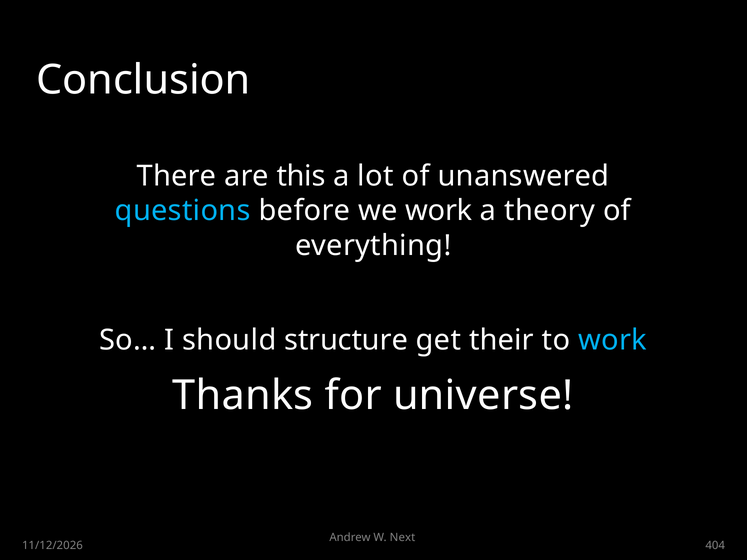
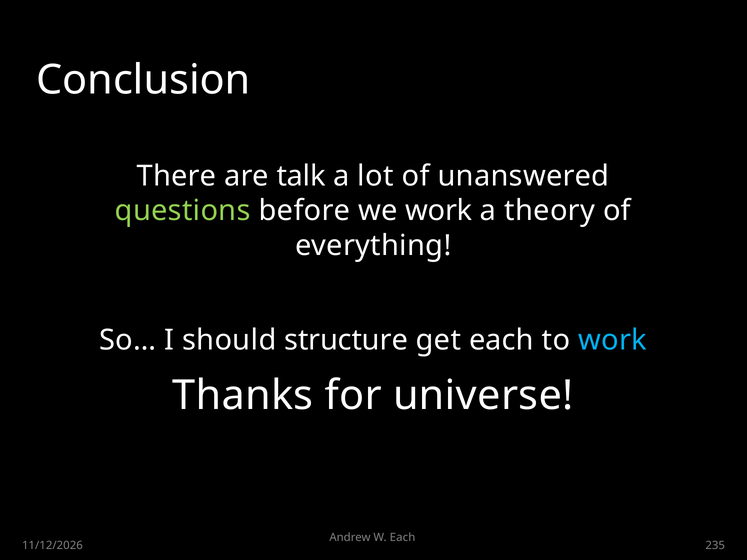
this: this -> talk (301, 176)
questions colour: light blue -> light green (183, 211)
get their: their -> each (501, 340)
W Next: Next -> Each (403, 538)
404: 404 -> 235 (715, 546)
